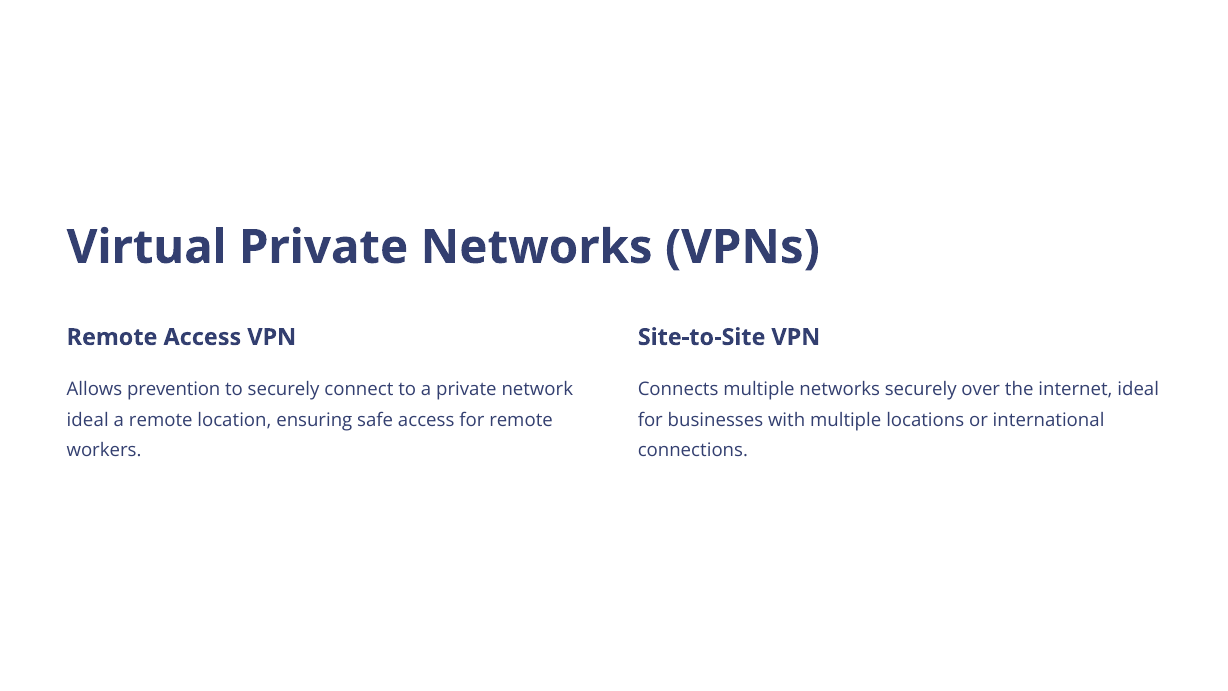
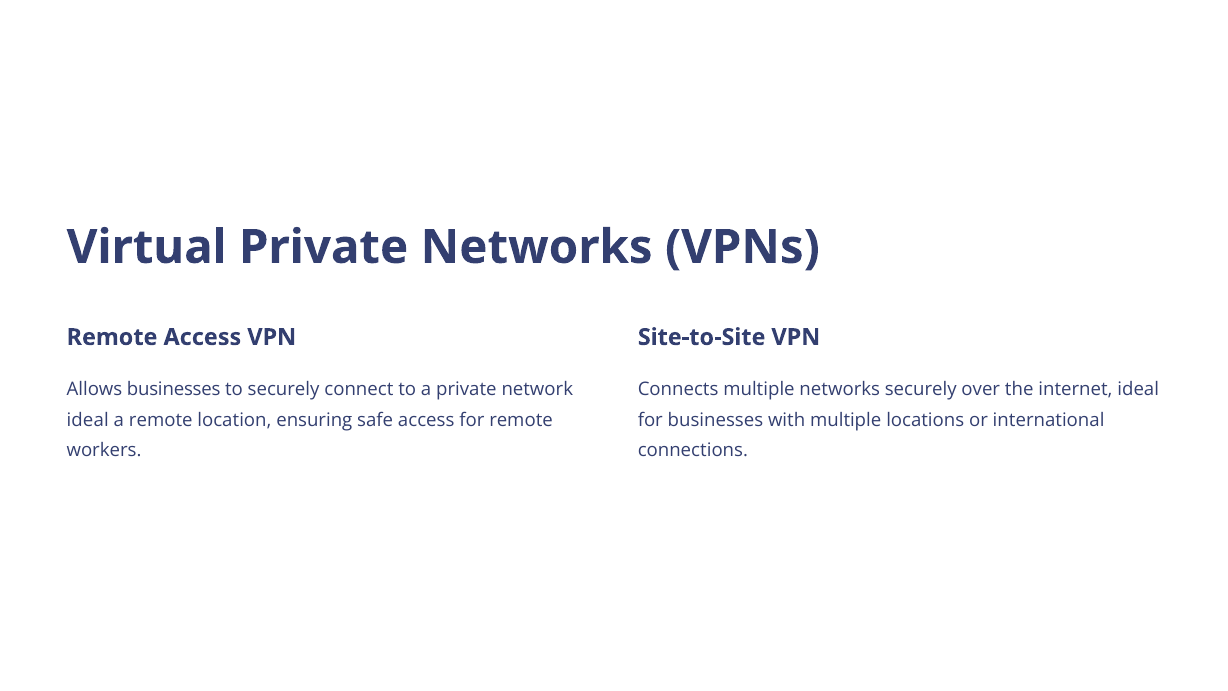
Allows prevention: prevention -> businesses (174, 390)
